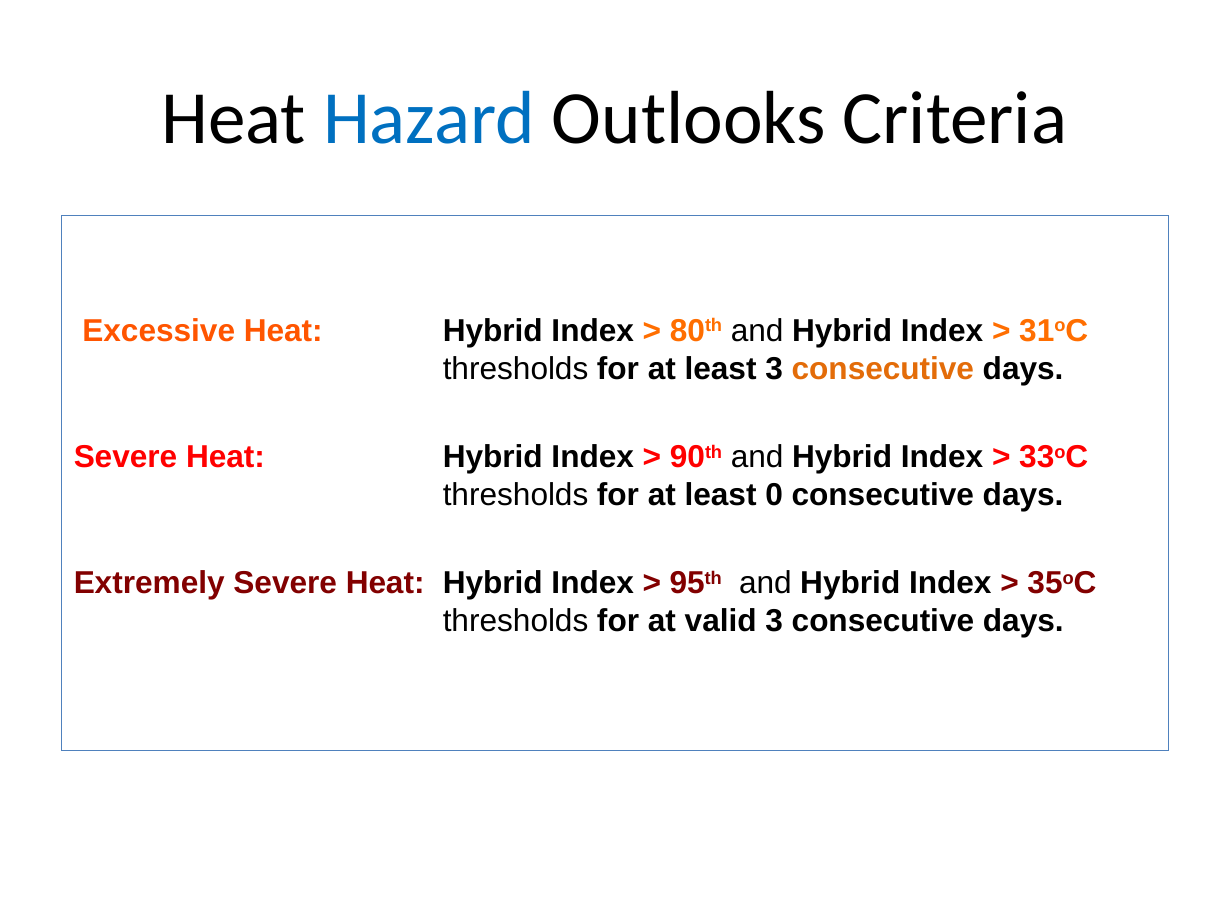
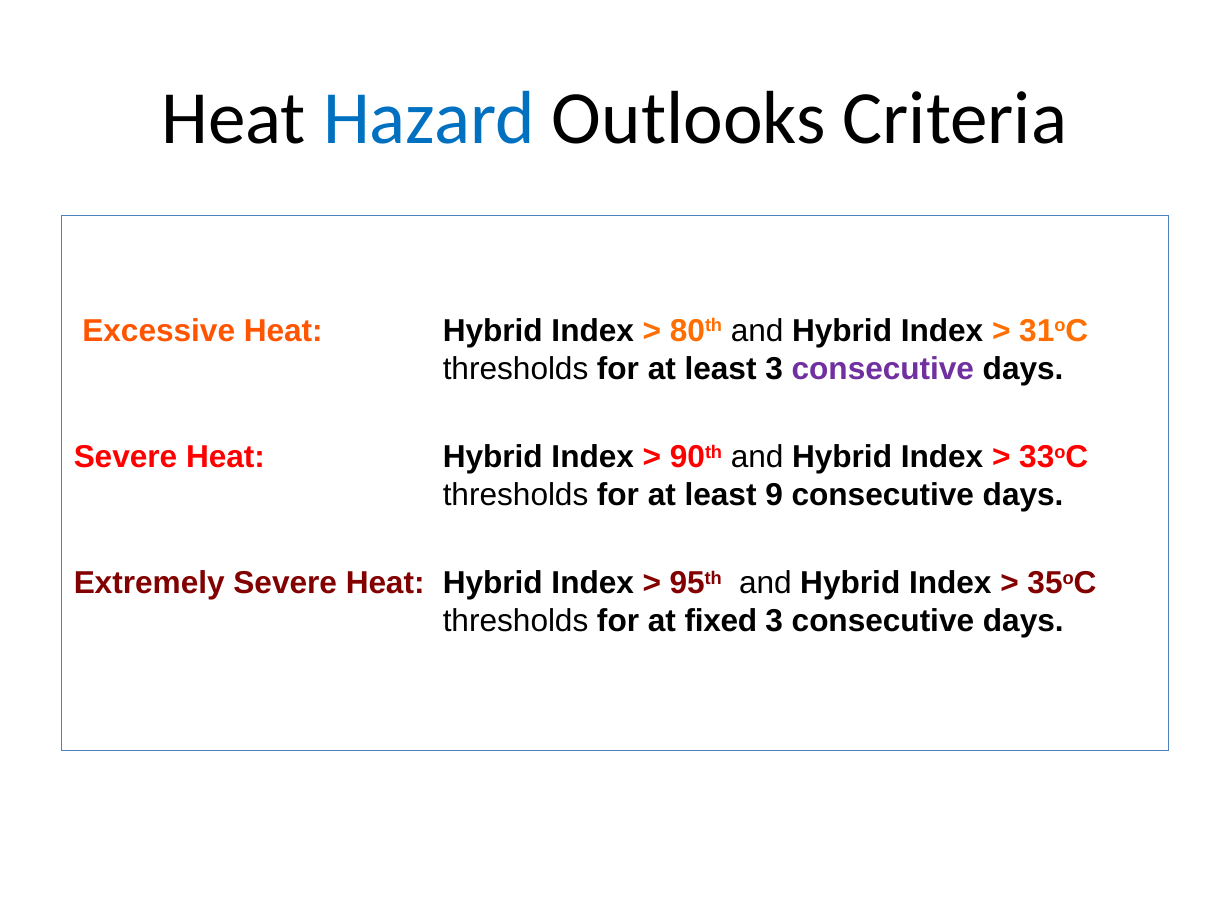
consecutive colour: orange -> purple (883, 369)
0: 0 -> 9 (774, 495)
valid: valid -> fixed (721, 621)
